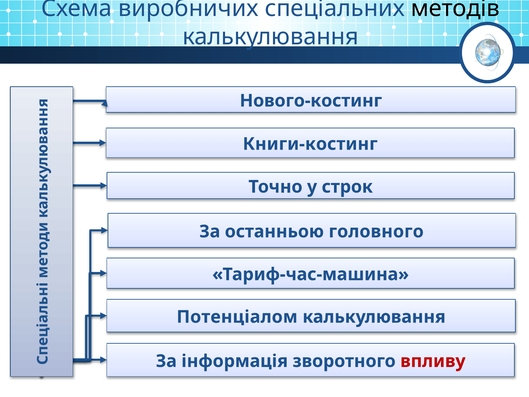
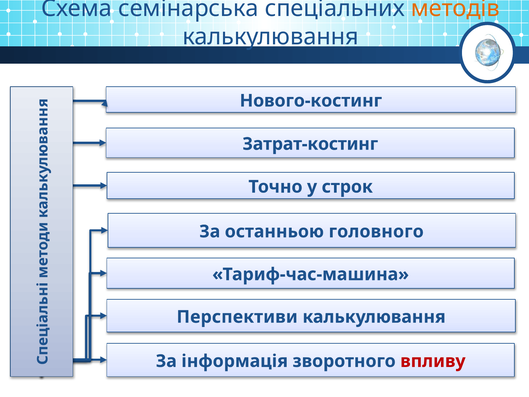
виробничих: виробничих -> семінарська (188, 8)
методів colour: black -> orange (455, 8)
Книги-костинг: Книги-костинг -> Затрат-костинг (310, 144)
Потенціалом: Потенціалом -> Перспективи (237, 317)
